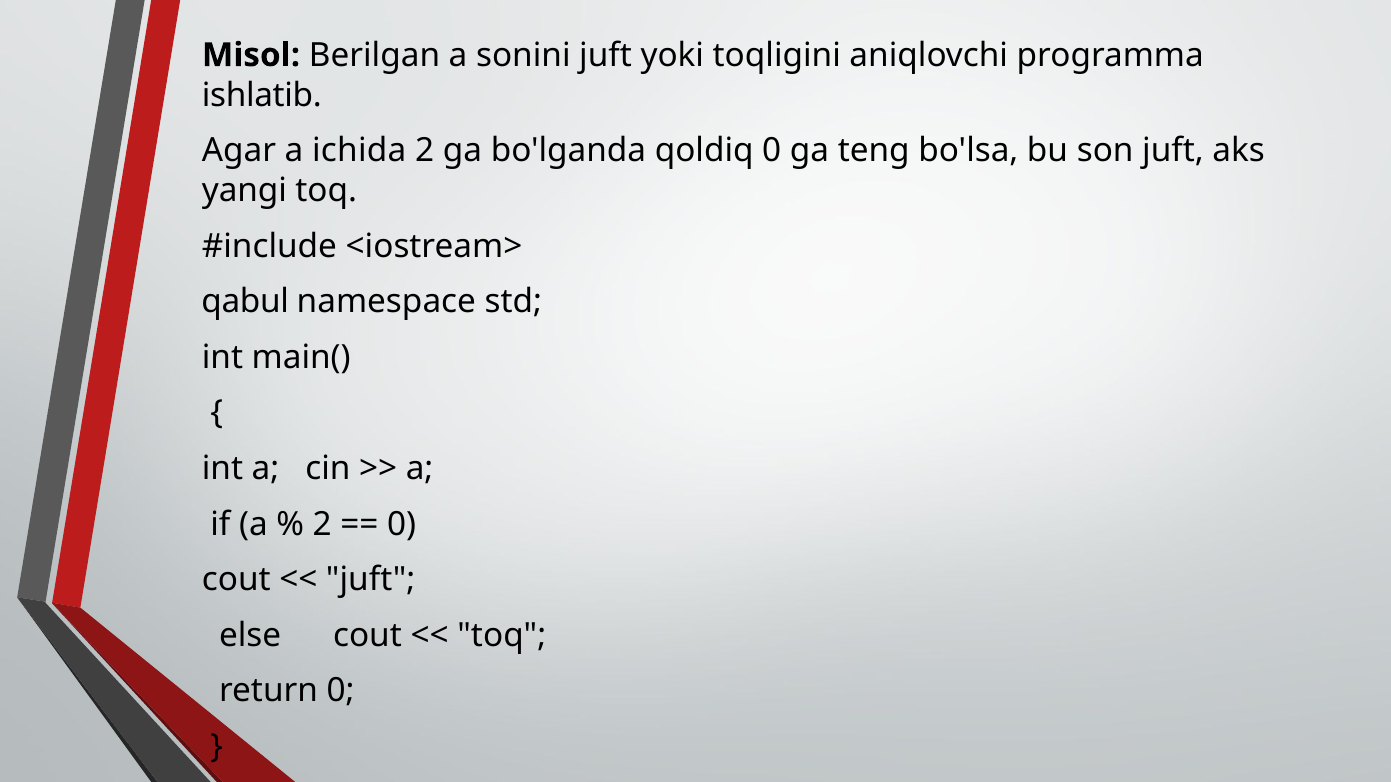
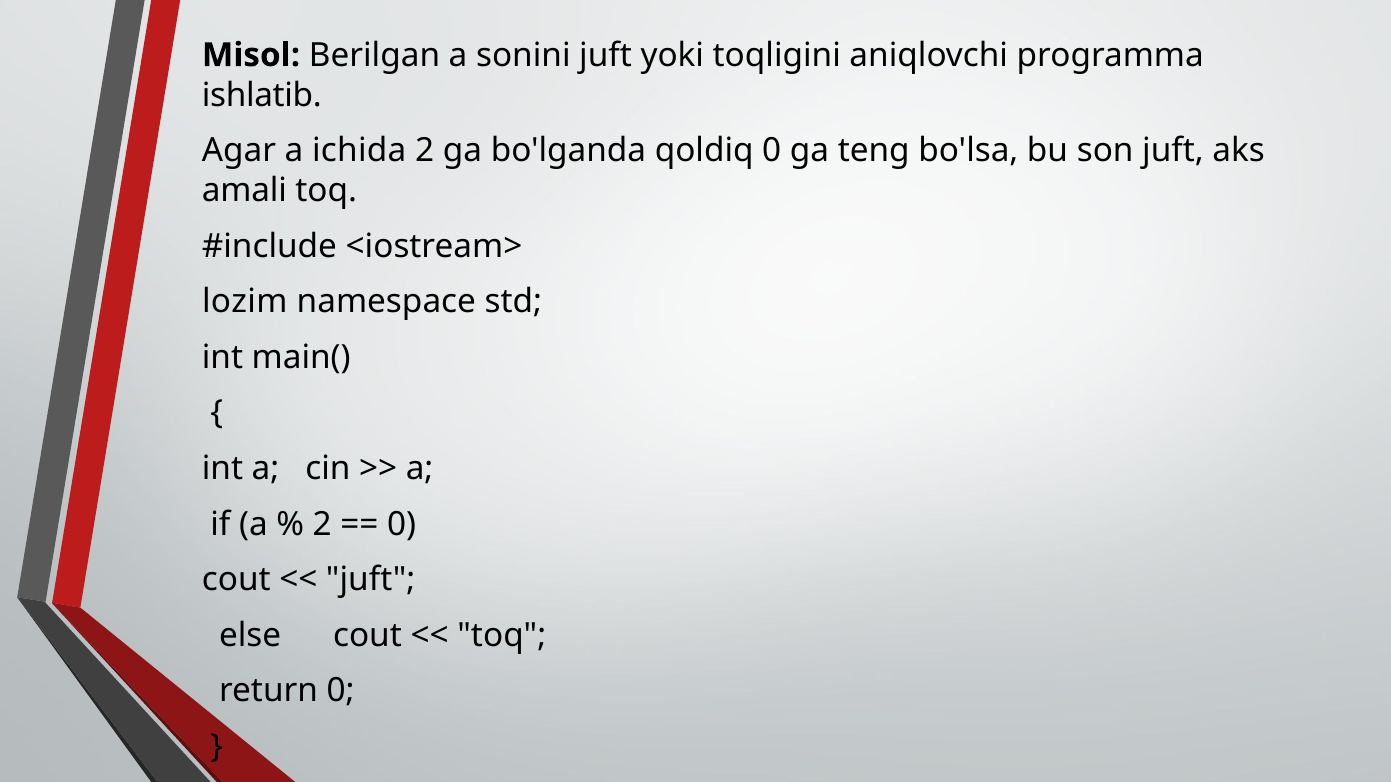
yangi: yangi -> amali (244, 191)
qabul: qabul -> lozim (245, 302)
